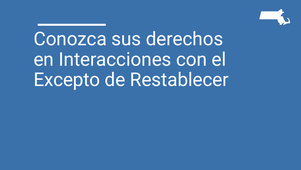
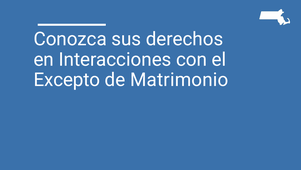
Restablecer: Restablecer -> Matrimonio (179, 80)
